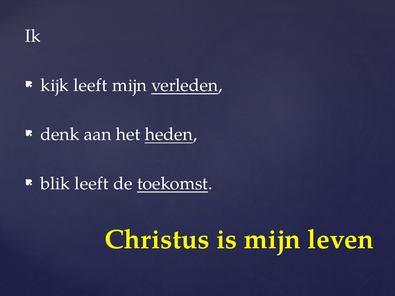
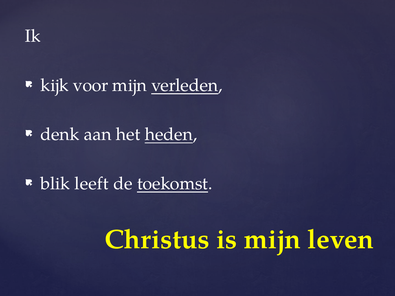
kijk leeft: leeft -> voor (91, 85)
